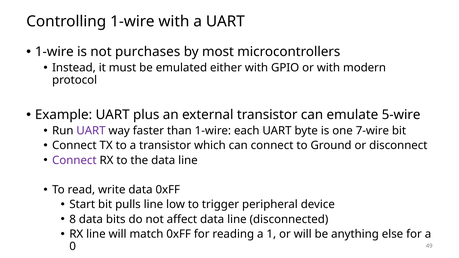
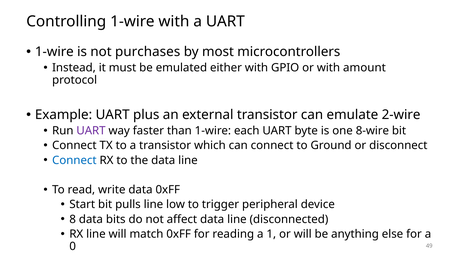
modern: modern -> amount (364, 68)
5-wire: 5-wire -> 2-wire (401, 115)
7-wire: 7-wire -> 8-wire (372, 131)
Connect colour: purple -> blue (74, 160)
